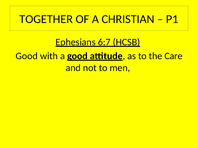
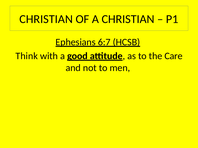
TOGETHER: TOGETHER -> CHRISTIAN (46, 19)
Good: Good -> Think (27, 56)
